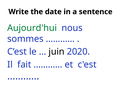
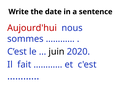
Aujourd'hui colour: green -> red (32, 28)
